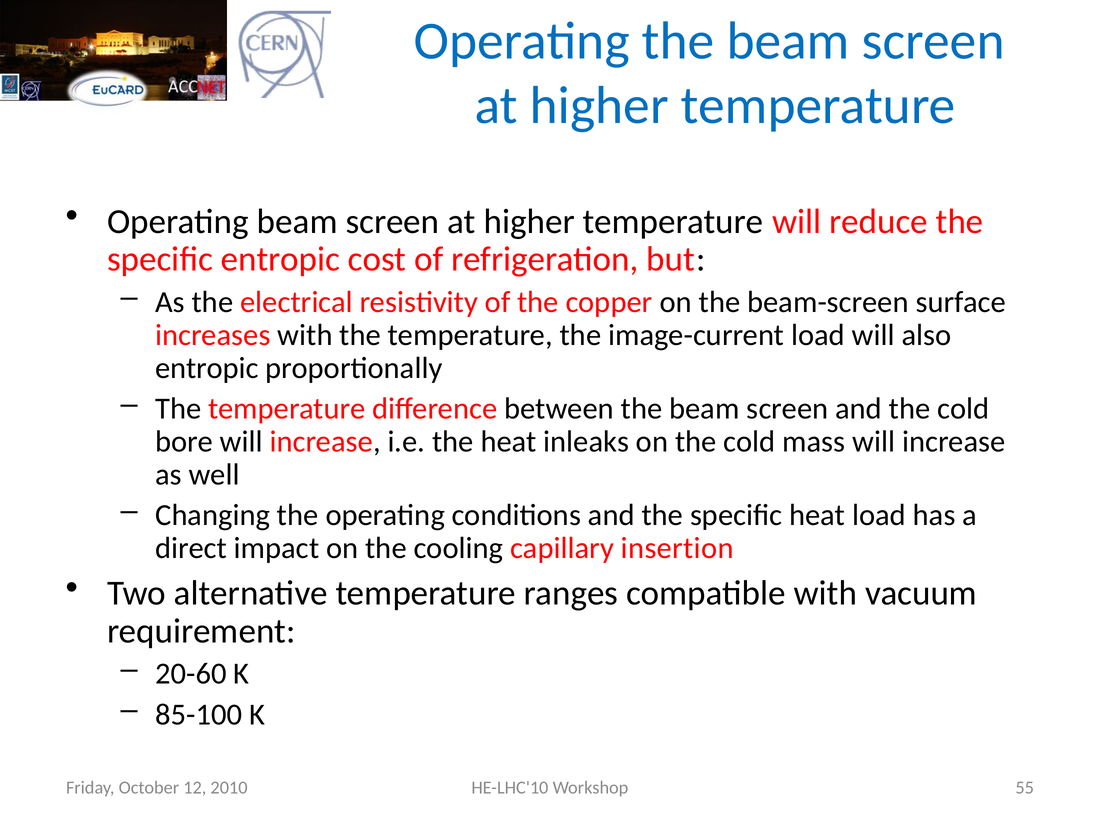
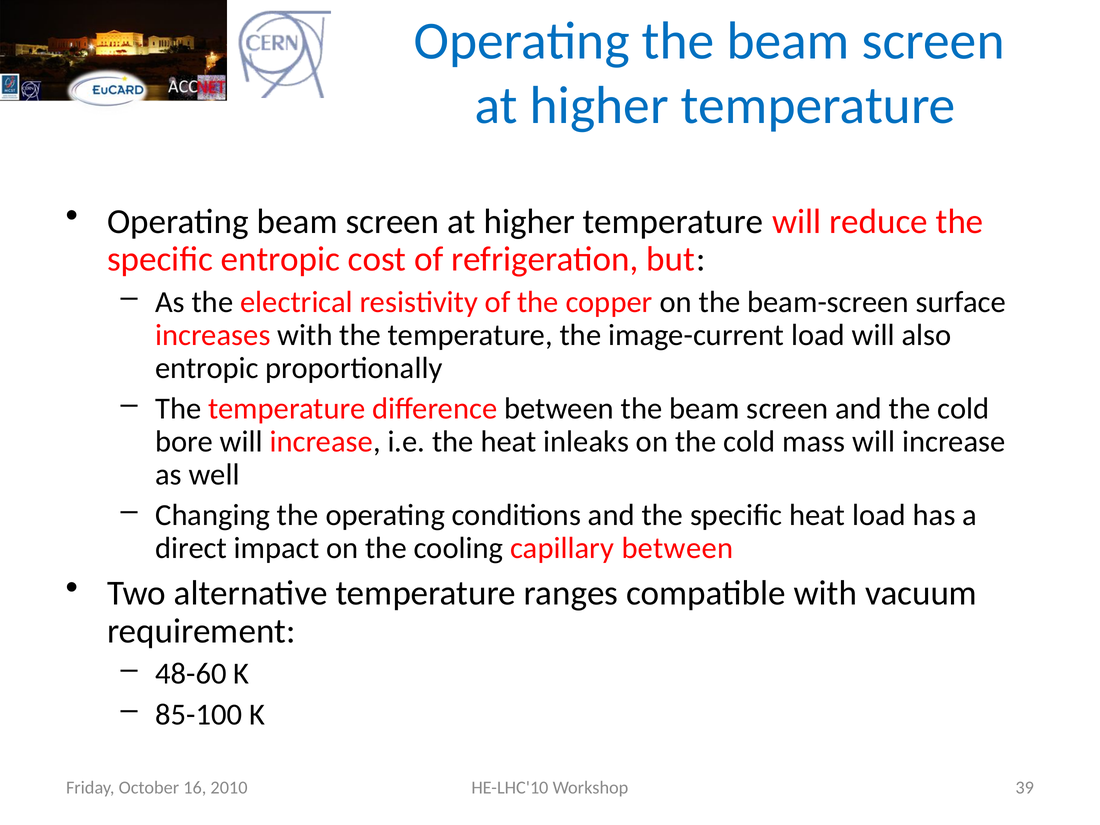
capillary insertion: insertion -> between (677, 548)
20-60: 20-60 -> 48-60 (191, 674)
55: 55 -> 39 (1025, 788)
12: 12 -> 16 (195, 788)
